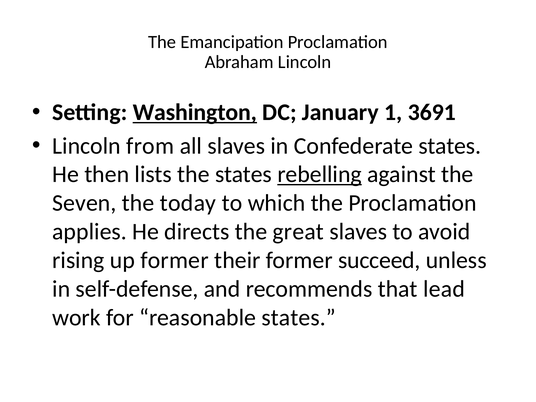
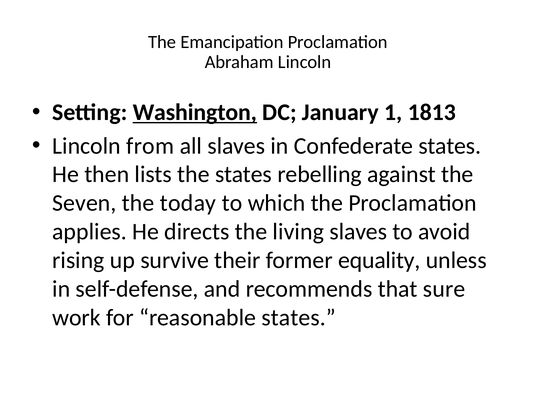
3691: 3691 -> 1813 (432, 112)
rebelling underline: present -> none (320, 174)
great: great -> living (298, 232)
up former: former -> survive (175, 260)
succeed: succeed -> equality (379, 260)
lead: lead -> sure (444, 289)
